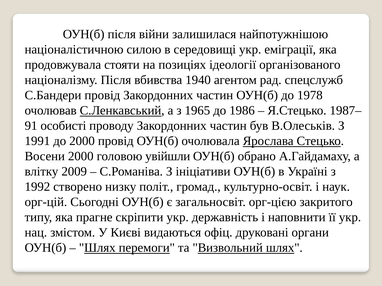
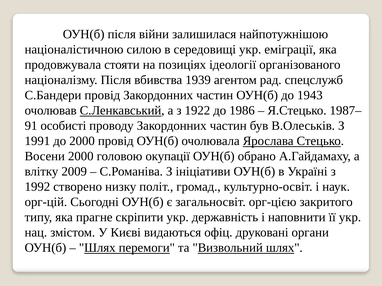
1940: 1940 -> 1939 (198, 80)
1978: 1978 -> 1943 (310, 95)
1965: 1965 -> 1922 (197, 111)
увійшли: увійшли -> окупації (168, 157)
